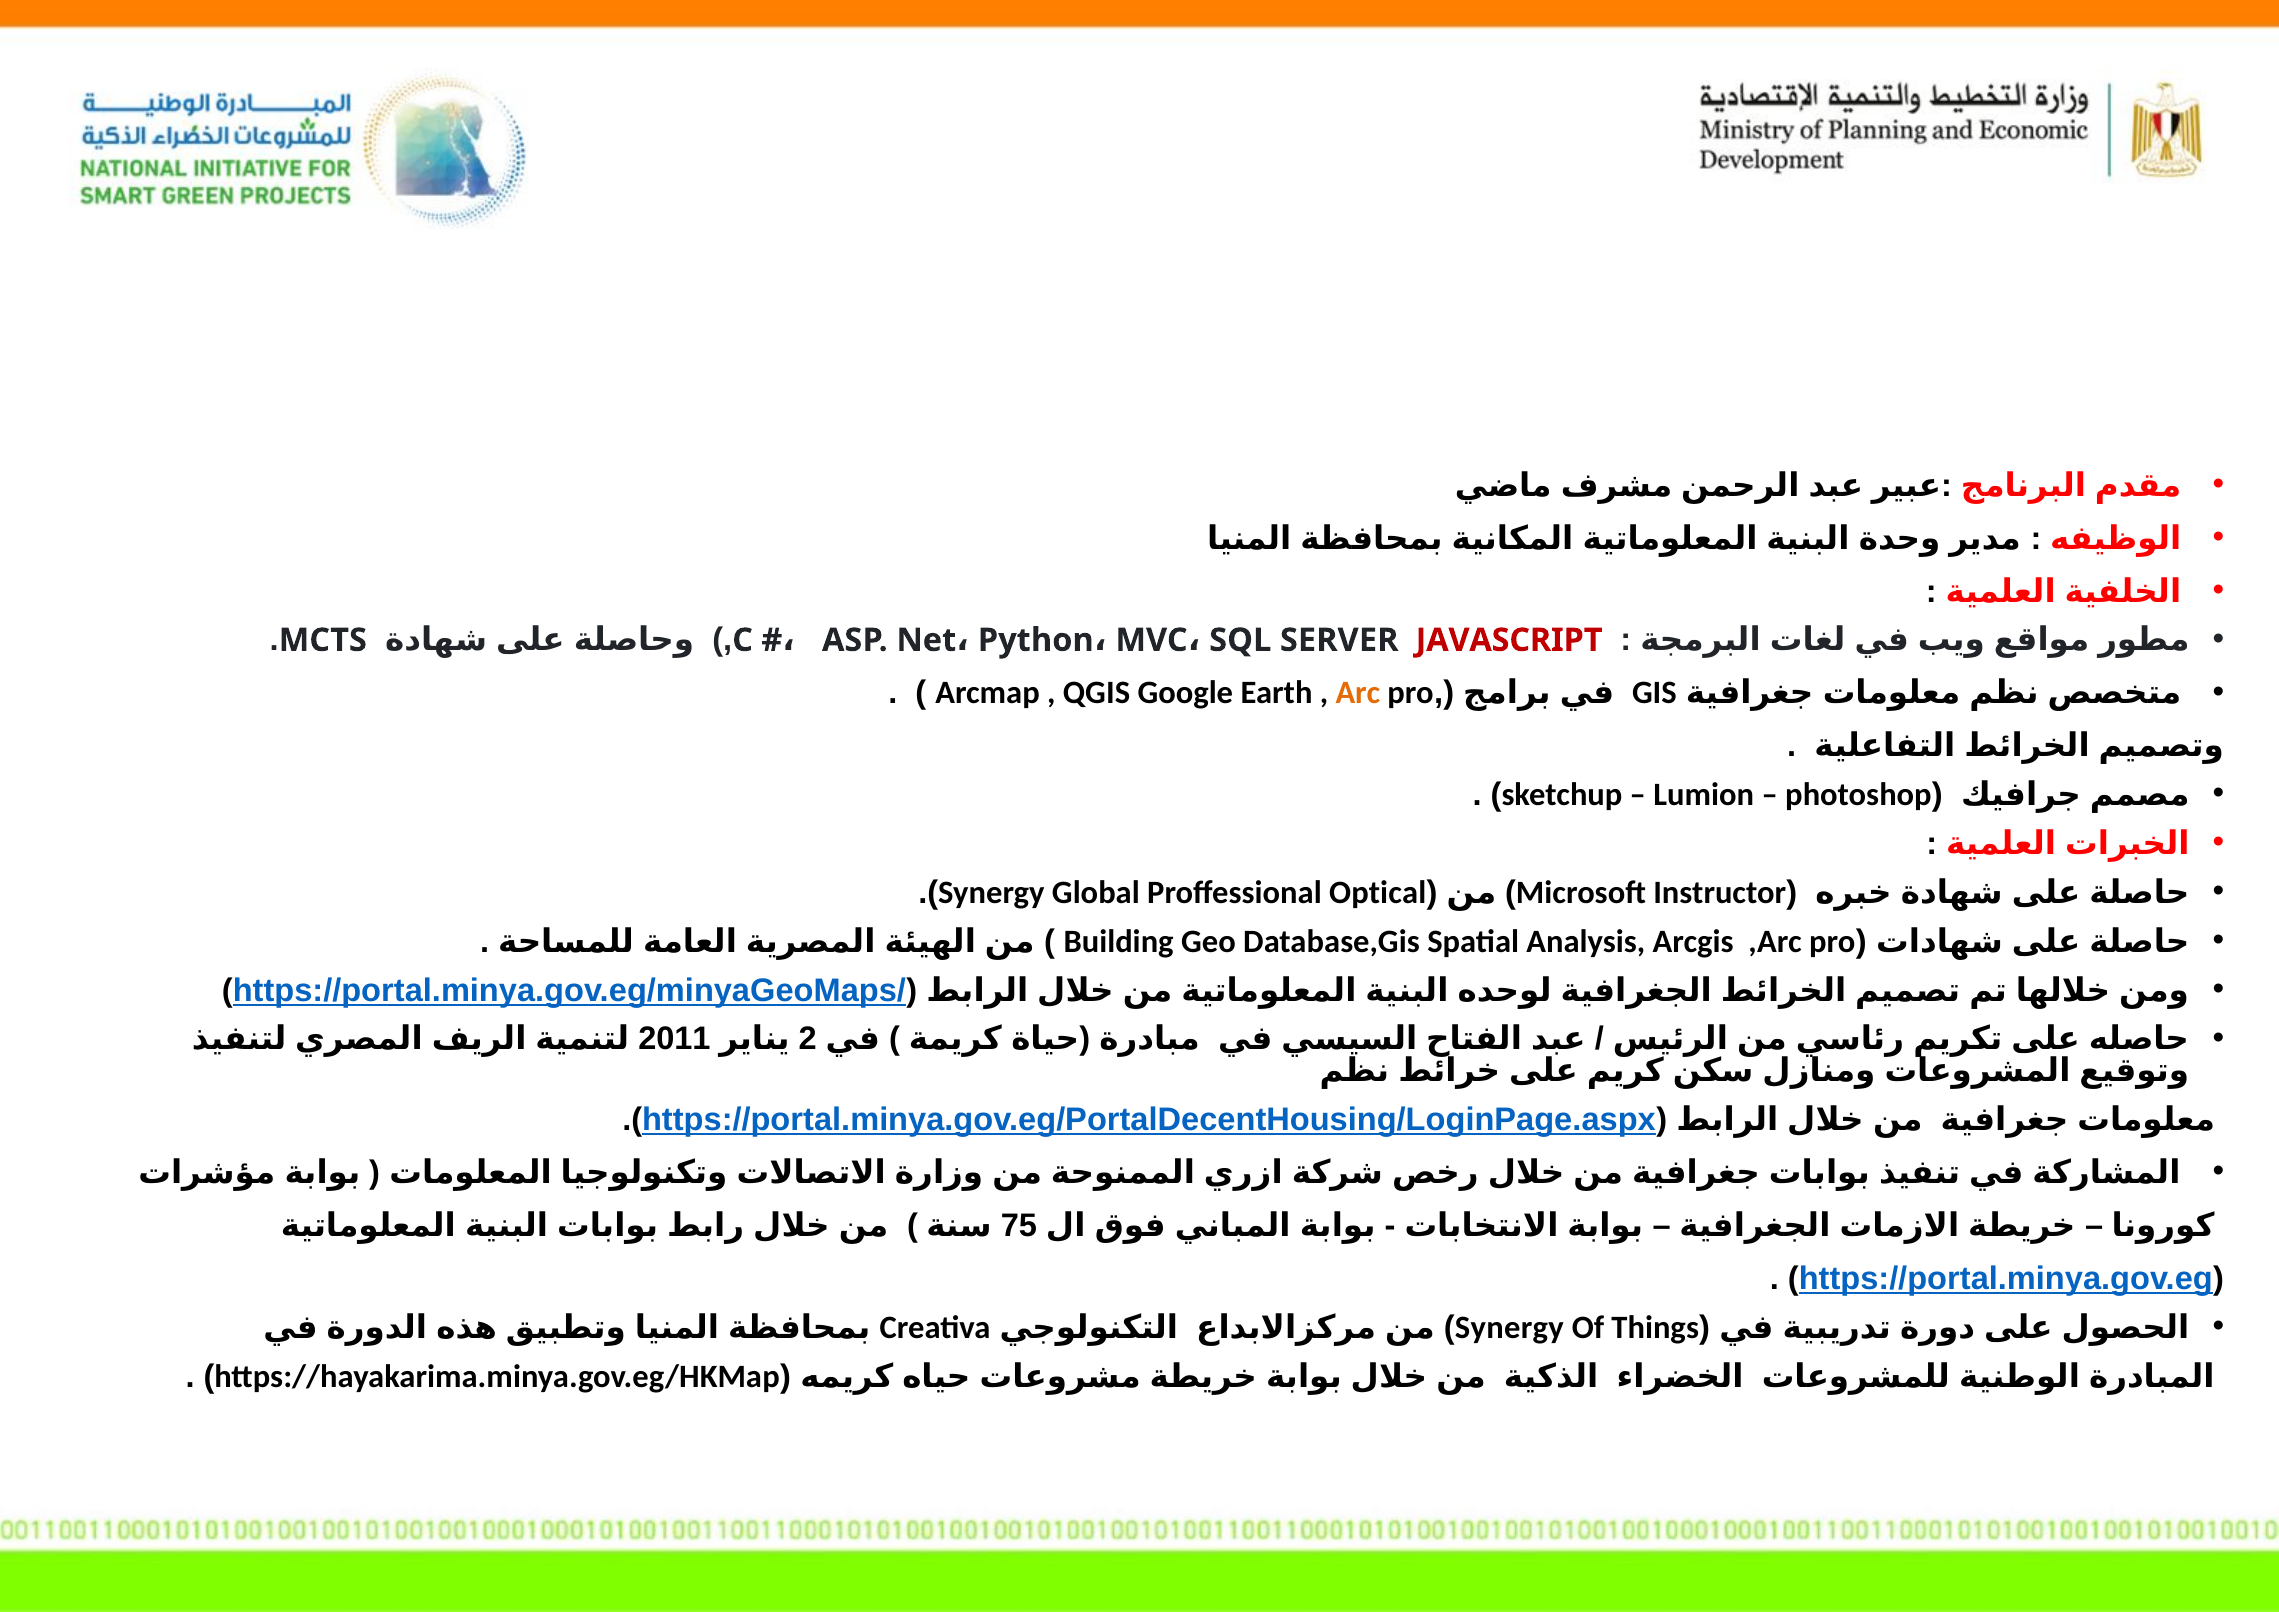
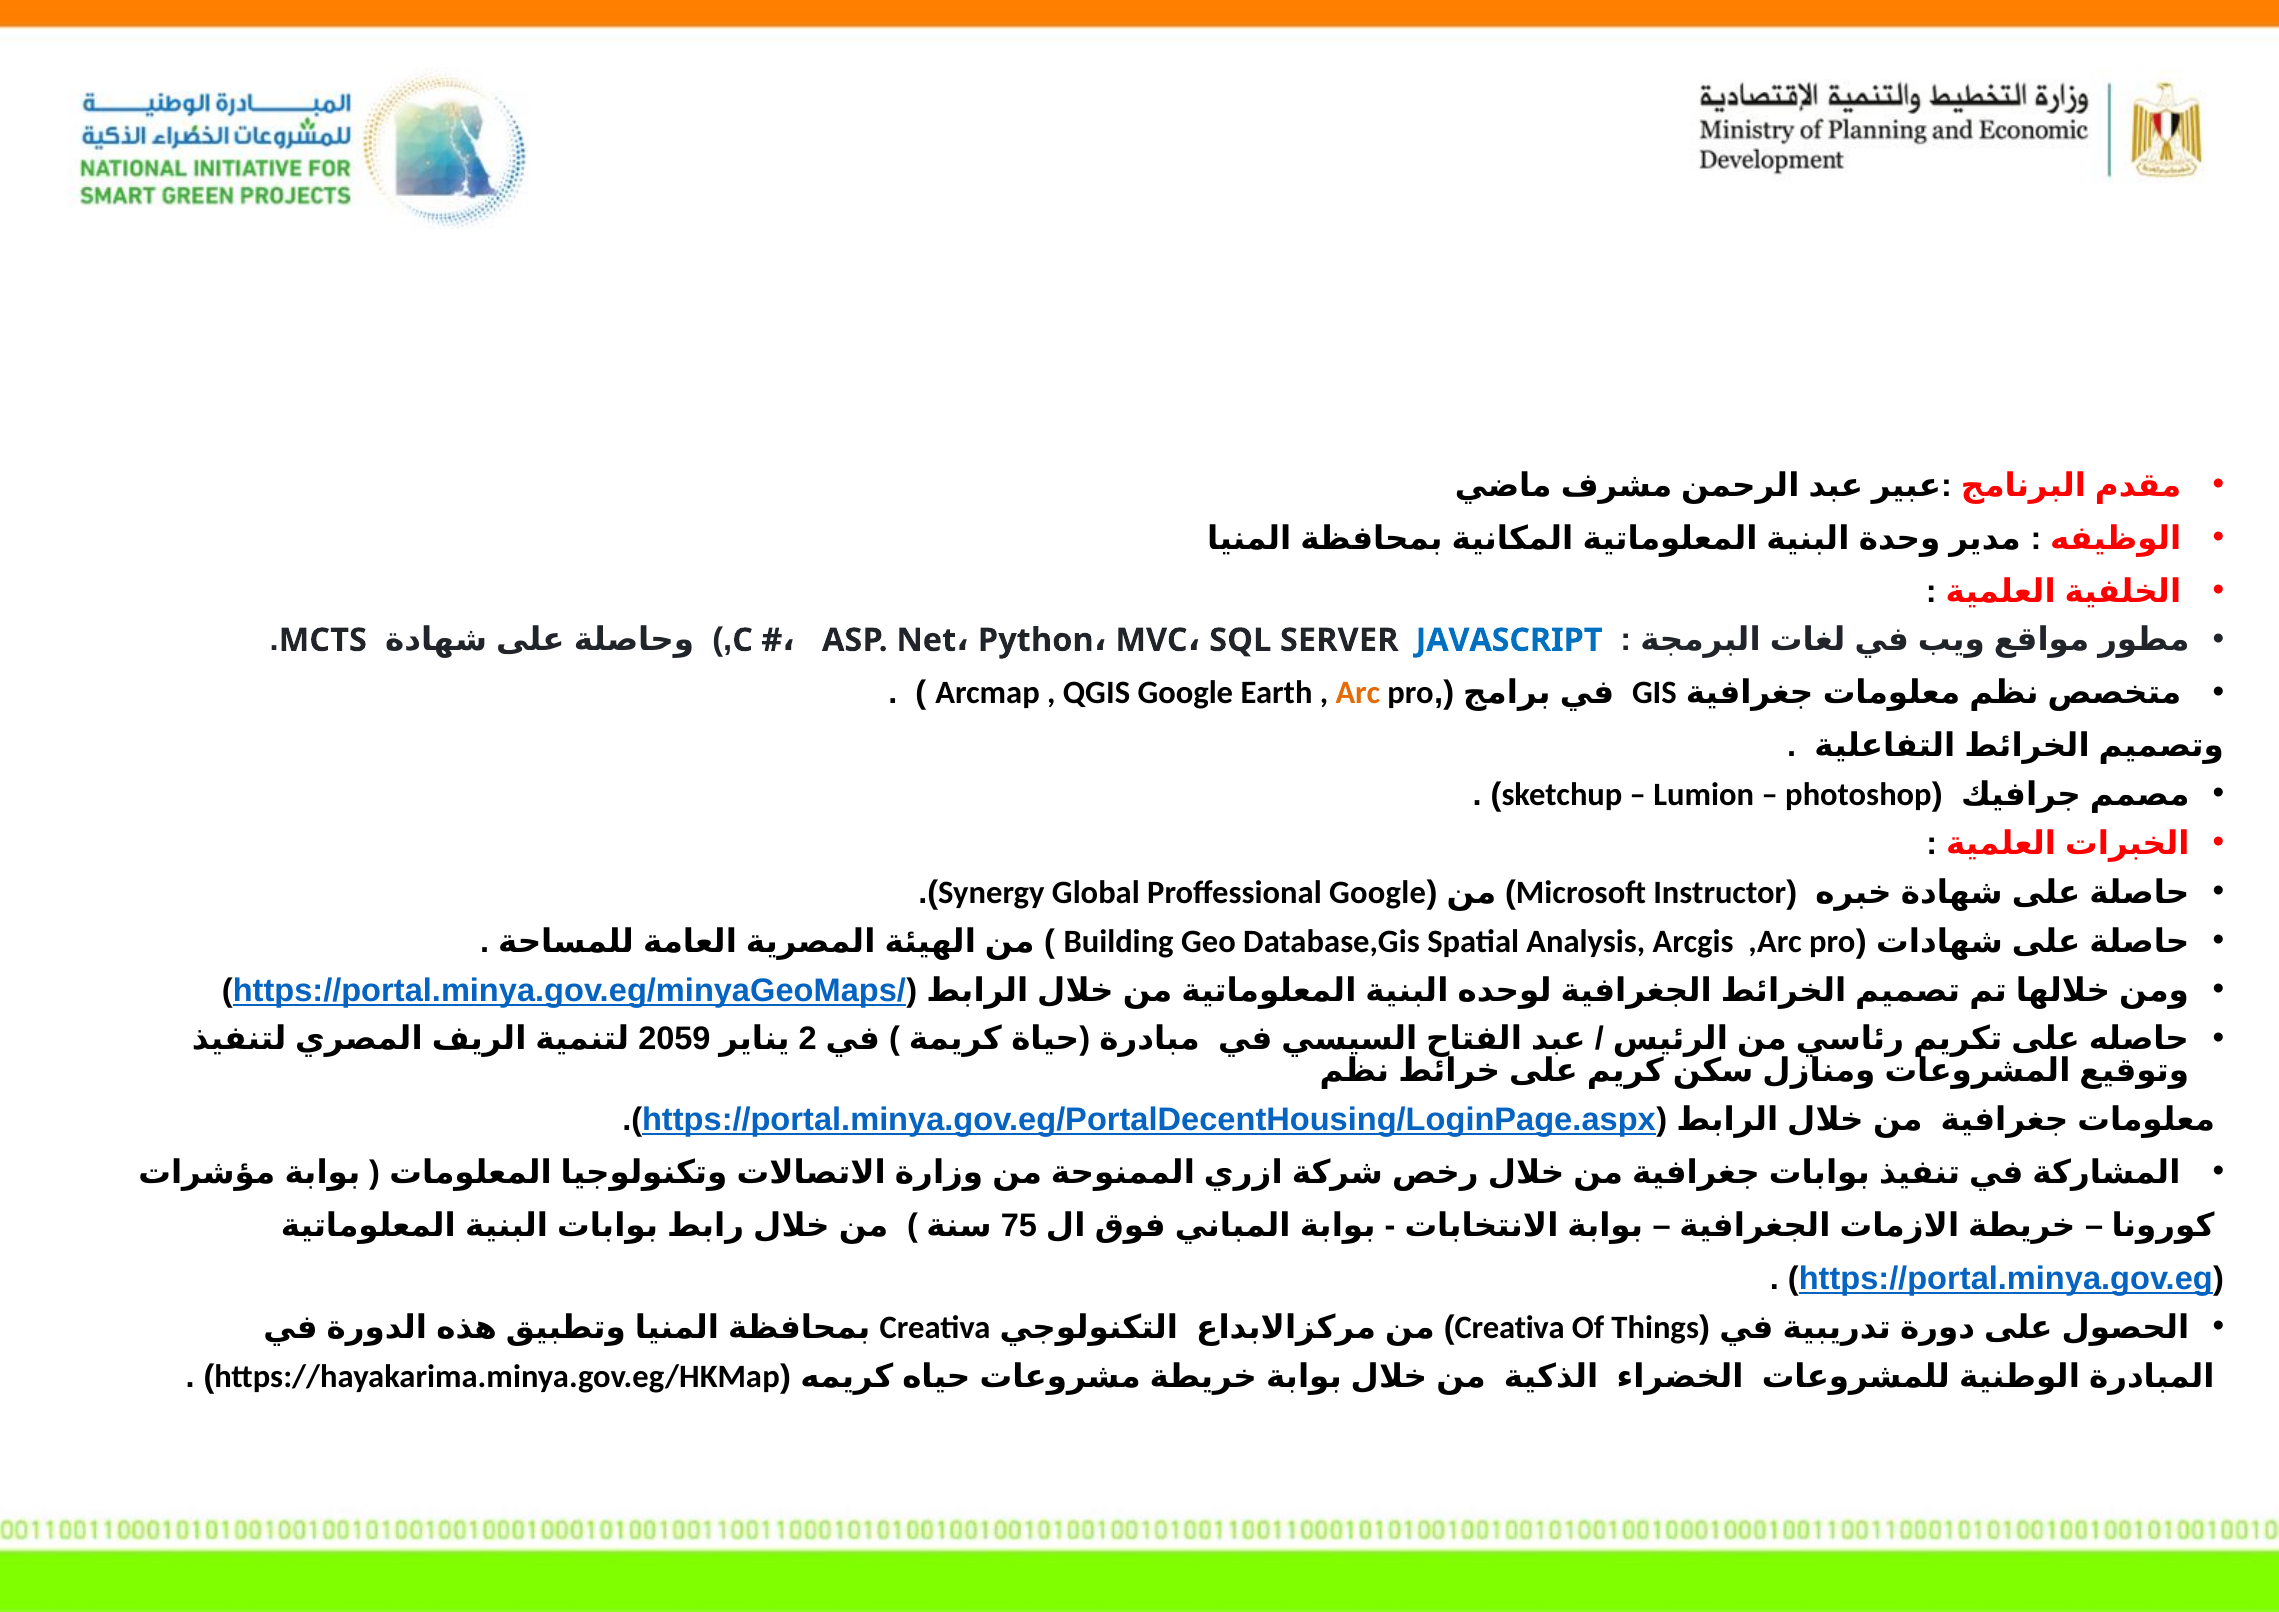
JAVASCRIPT colour: red -> blue (1509, 640)
Proffessional Optical: Optical -> Google (1378, 892)
2011: 2011 -> 2059 (674, 1039)
Synergy: Synergy -> Creativa (1510, 1327)
